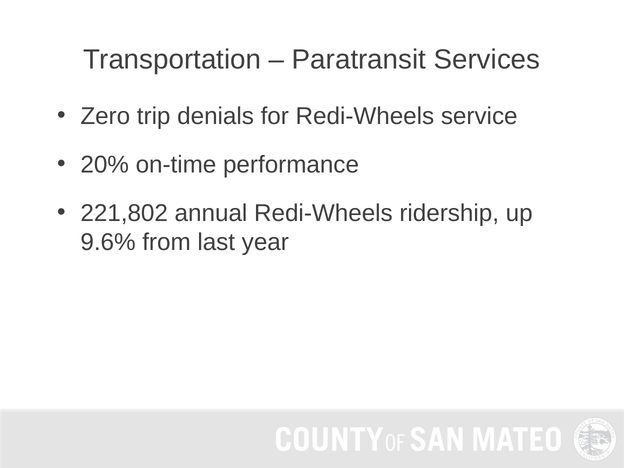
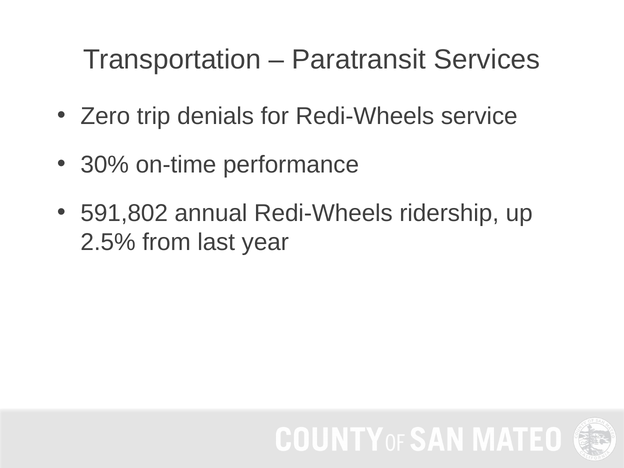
20%: 20% -> 30% (105, 165)
221,802: 221,802 -> 591,802 (124, 213)
9.6%: 9.6% -> 2.5% (108, 242)
